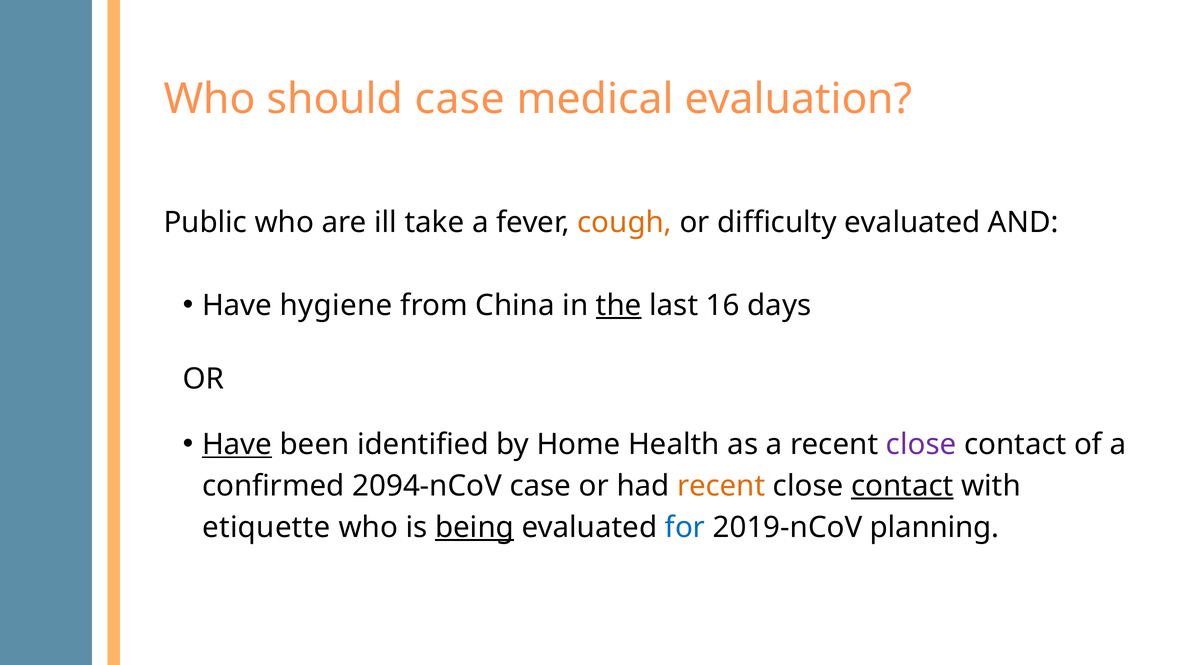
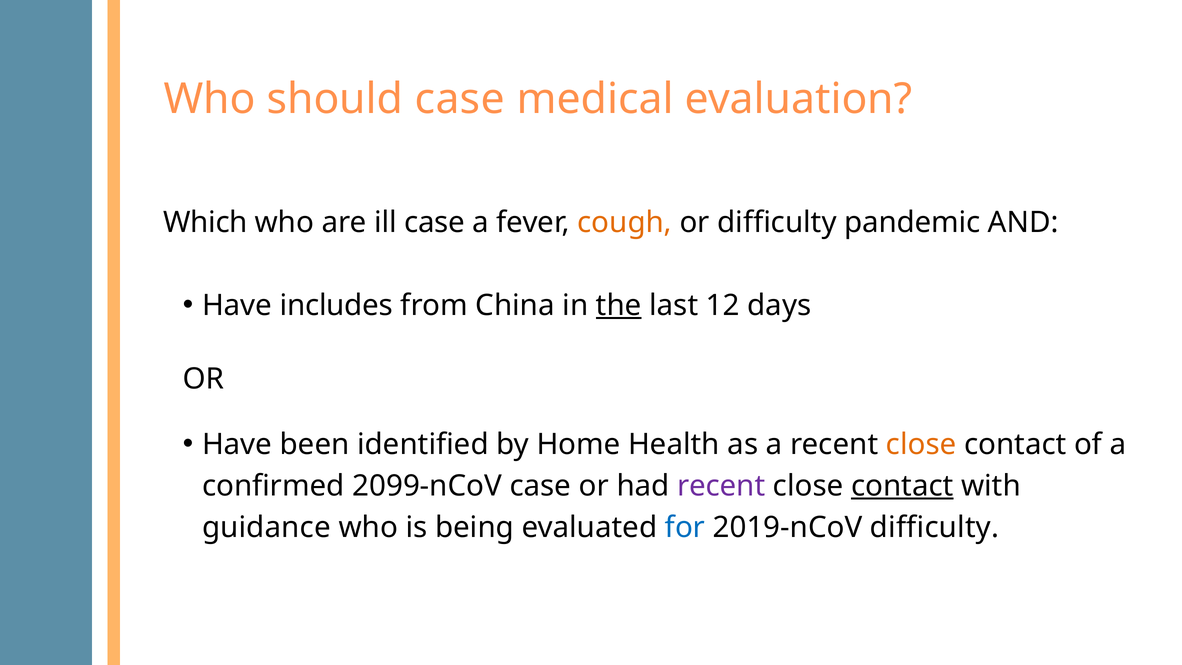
Public: Public -> Which (205, 223)
ill take: take -> case (435, 223)
difficulty evaluated: evaluated -> pandemic (912, 223)
hygiene: hygiene -> includes (336, 305)
16: 16 -> 12 (723, 305)
Have underline: present -> none (237, 444)
close colour: purple -> orange (921, 444)
2094-nCoV: 2094-nCoV -> 2099-nCoV (427, 486)
recent colour: orange -> purple (721, 486)
etiquette: etiquette -> guidance (266, 527)
being underline: present -> none (475, 527)
2019-nCoV planning: planning -> difficulty (934, 527)
